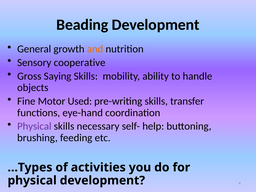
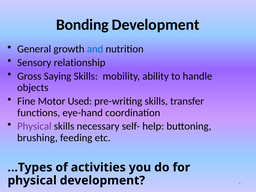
Beading: Beading -> Bonding (82, 25)
and colour: orange -> blue (95, 49)
cooperative: cooperative -> relationship (80, 63)
